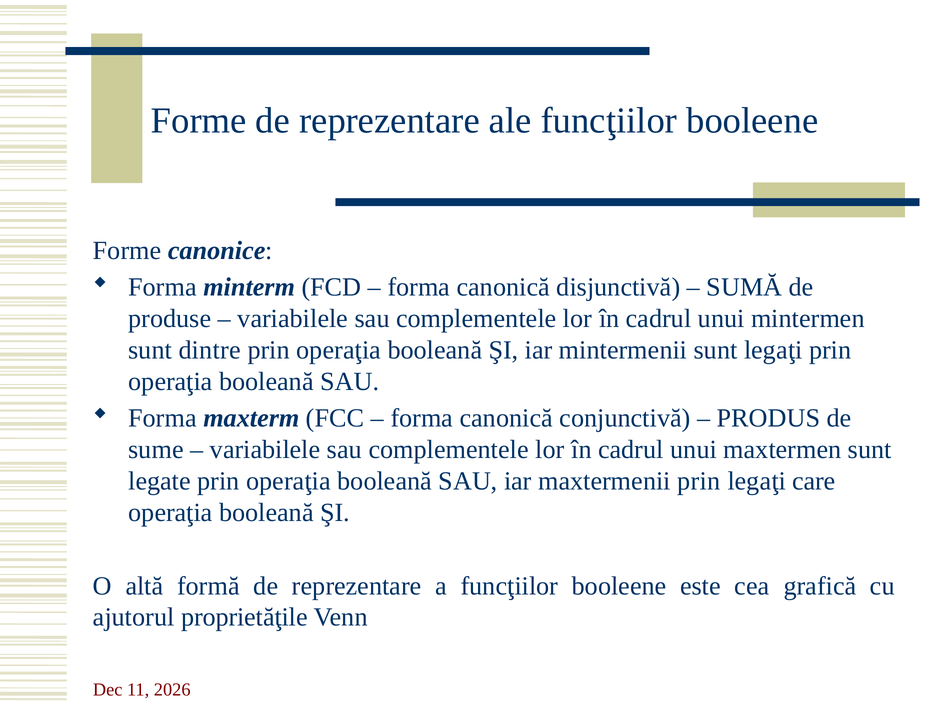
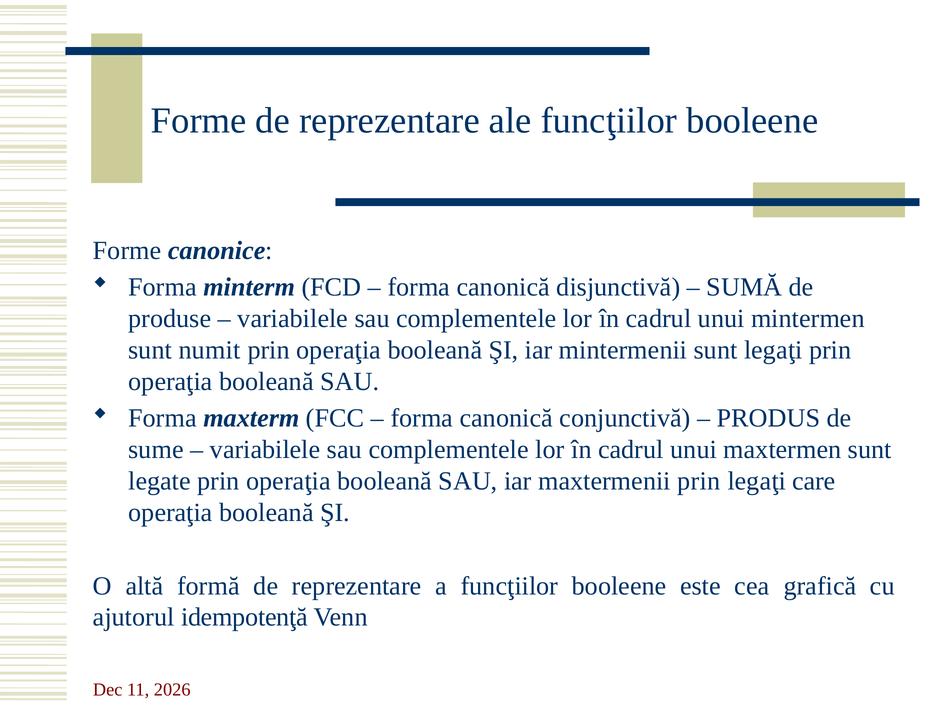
dintre: dintre -> numit (210, 350)
proprietăţile: proprietăţile -> idempotenţă (244, 618)
